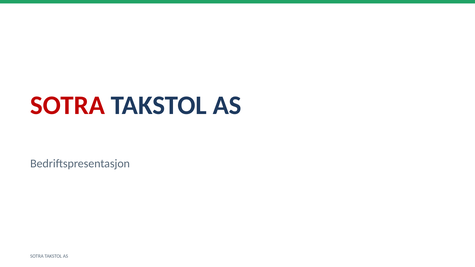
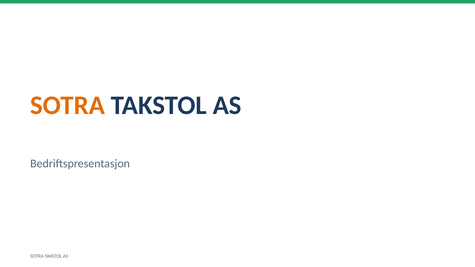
SOTRA colour: red -> orange (68, 105)
